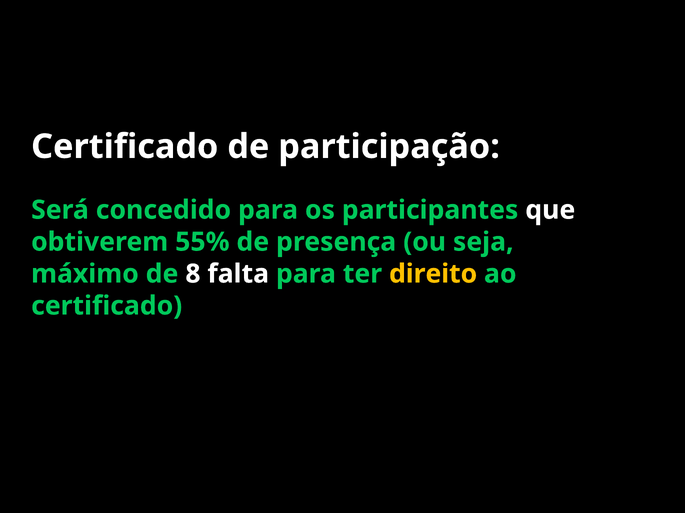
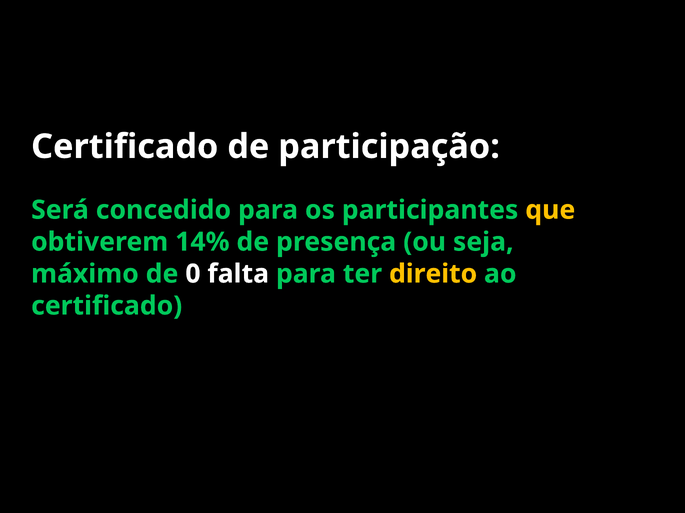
que colour: white -> yellow (550, 210)
55%: 55% -> 14% (202, 242)
8: 8 -> 0 (193, 274)
